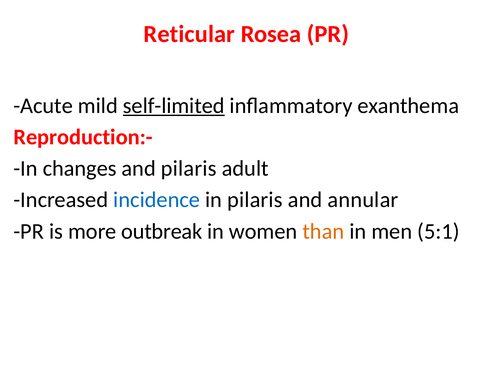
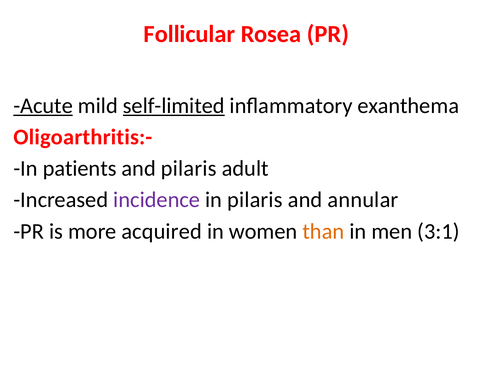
Reticular: Reticular -> Follicular (189, 34)
Acute underline: none -> present (43, 106)
Reproduction:-: Reproduction:- -> Oligoarthritis:- (83, 137)
changes: changes -> patients (80, 169)
incidence colour: blue -> purple (157, 200)
outbreak: outbreak -> acquired (162, 231)
5:1: 5:1 -> 3:1 (438, 231)
